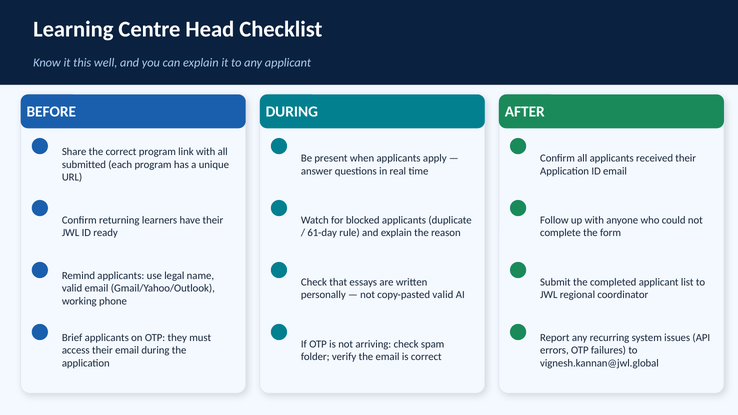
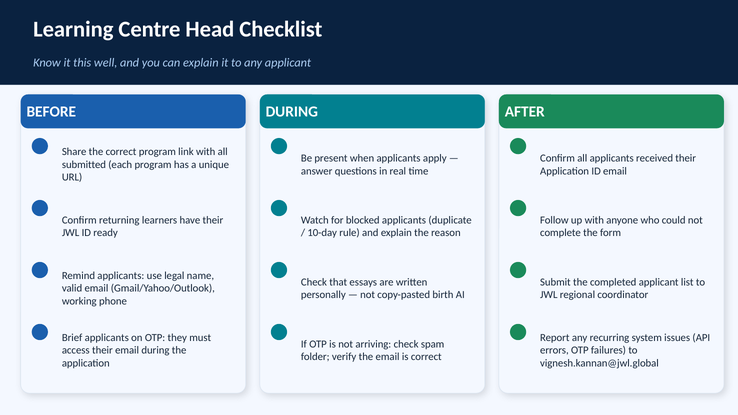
61-day: 61-day -> 10-day (322, 233)
copy-pasted valid: valid -> birth (443, 295)
